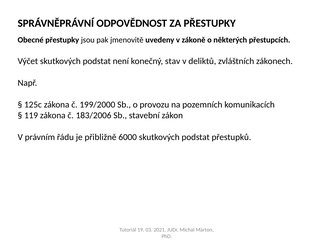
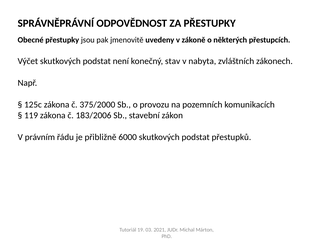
deliktů: deliktů -> nabyta (202, 61)
199/2000: 199/2000 -> 375/2000 (97, 105)
